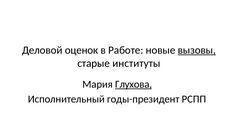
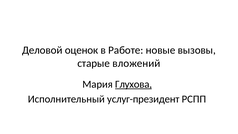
вызовы underline: present -> none (197, 50)
институты: институты -> вложений (136, 63)
годы-президент: годы-президент -> услуг-президент (143, 99)
